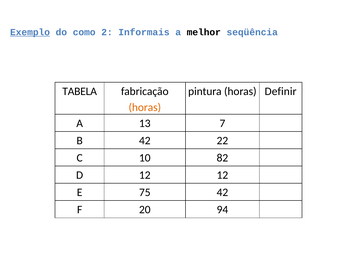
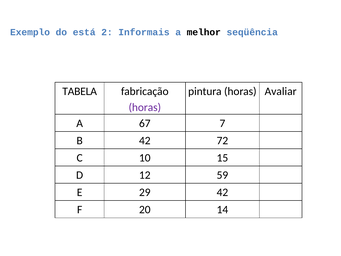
Exemplo underline: present -> none (30, 32)
como: como -> está (84, 32)
Definir: Definir -> Avaliar (281, 91)
horas colour: orange -> purple (145, 107)
13: 13 -> 67 (145, 123)
22: 22 -> 72 (222, 140)
82: 82 -> 15 (222, 158)
12 12: 12 -> 59 (222, 175)
75: 75 -> 29 (145, 192)
94: 94 -> 14 (222, 209)
